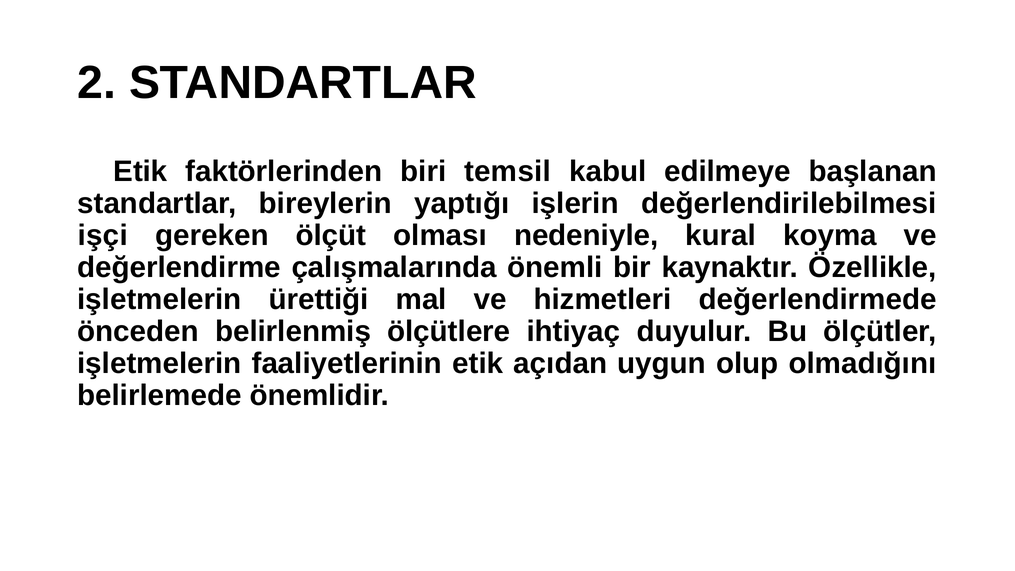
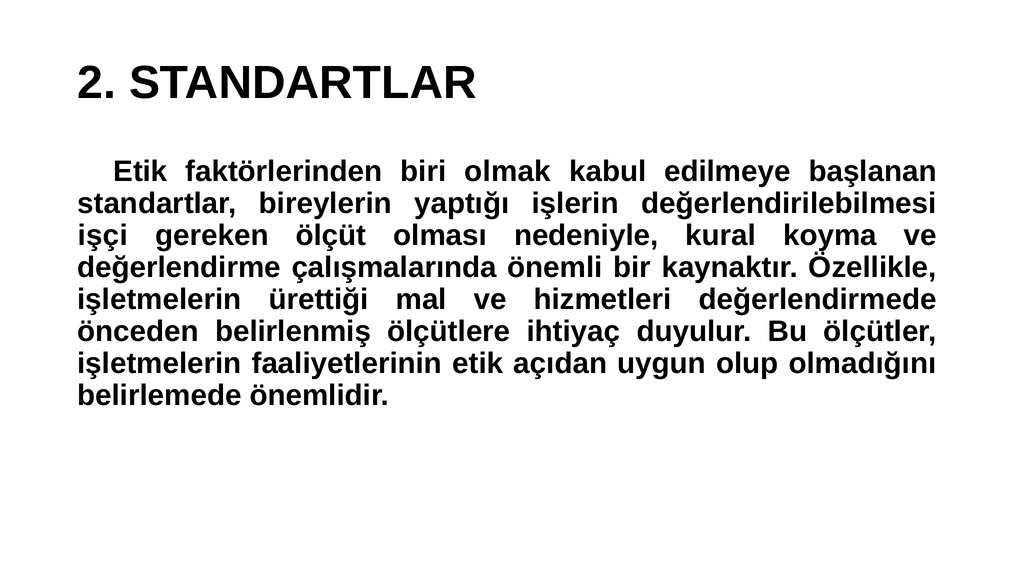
temsil: temsil -> olmak (508, 172)
